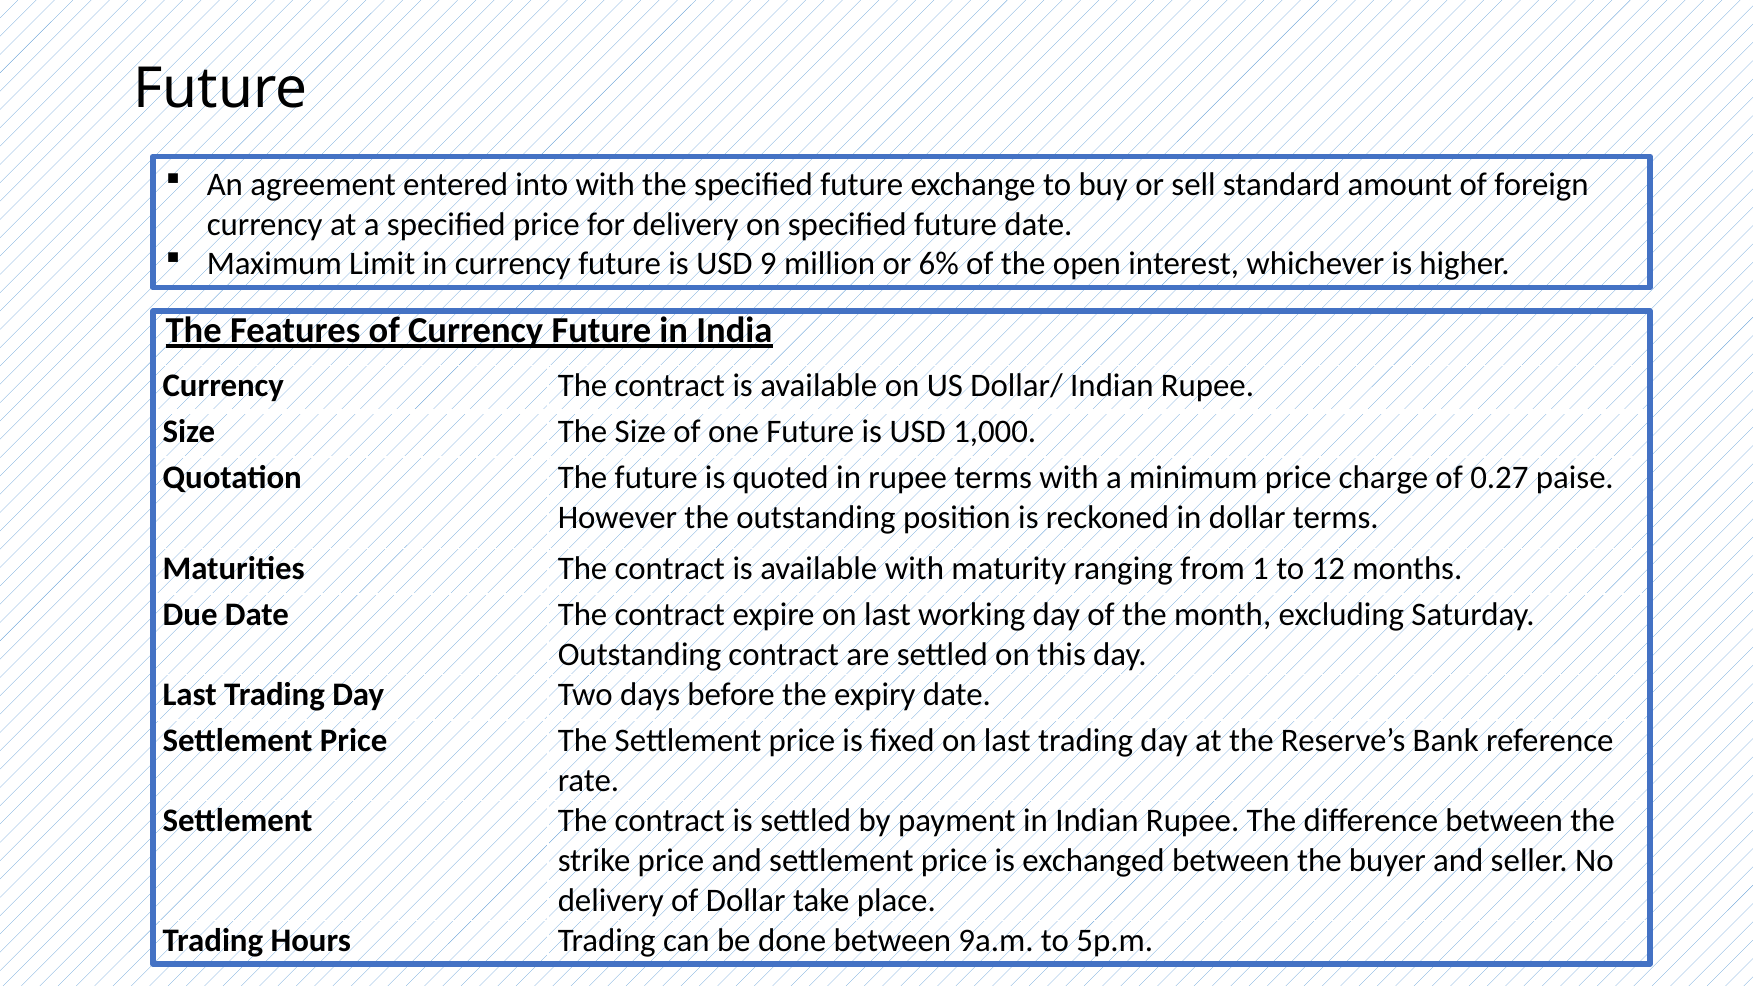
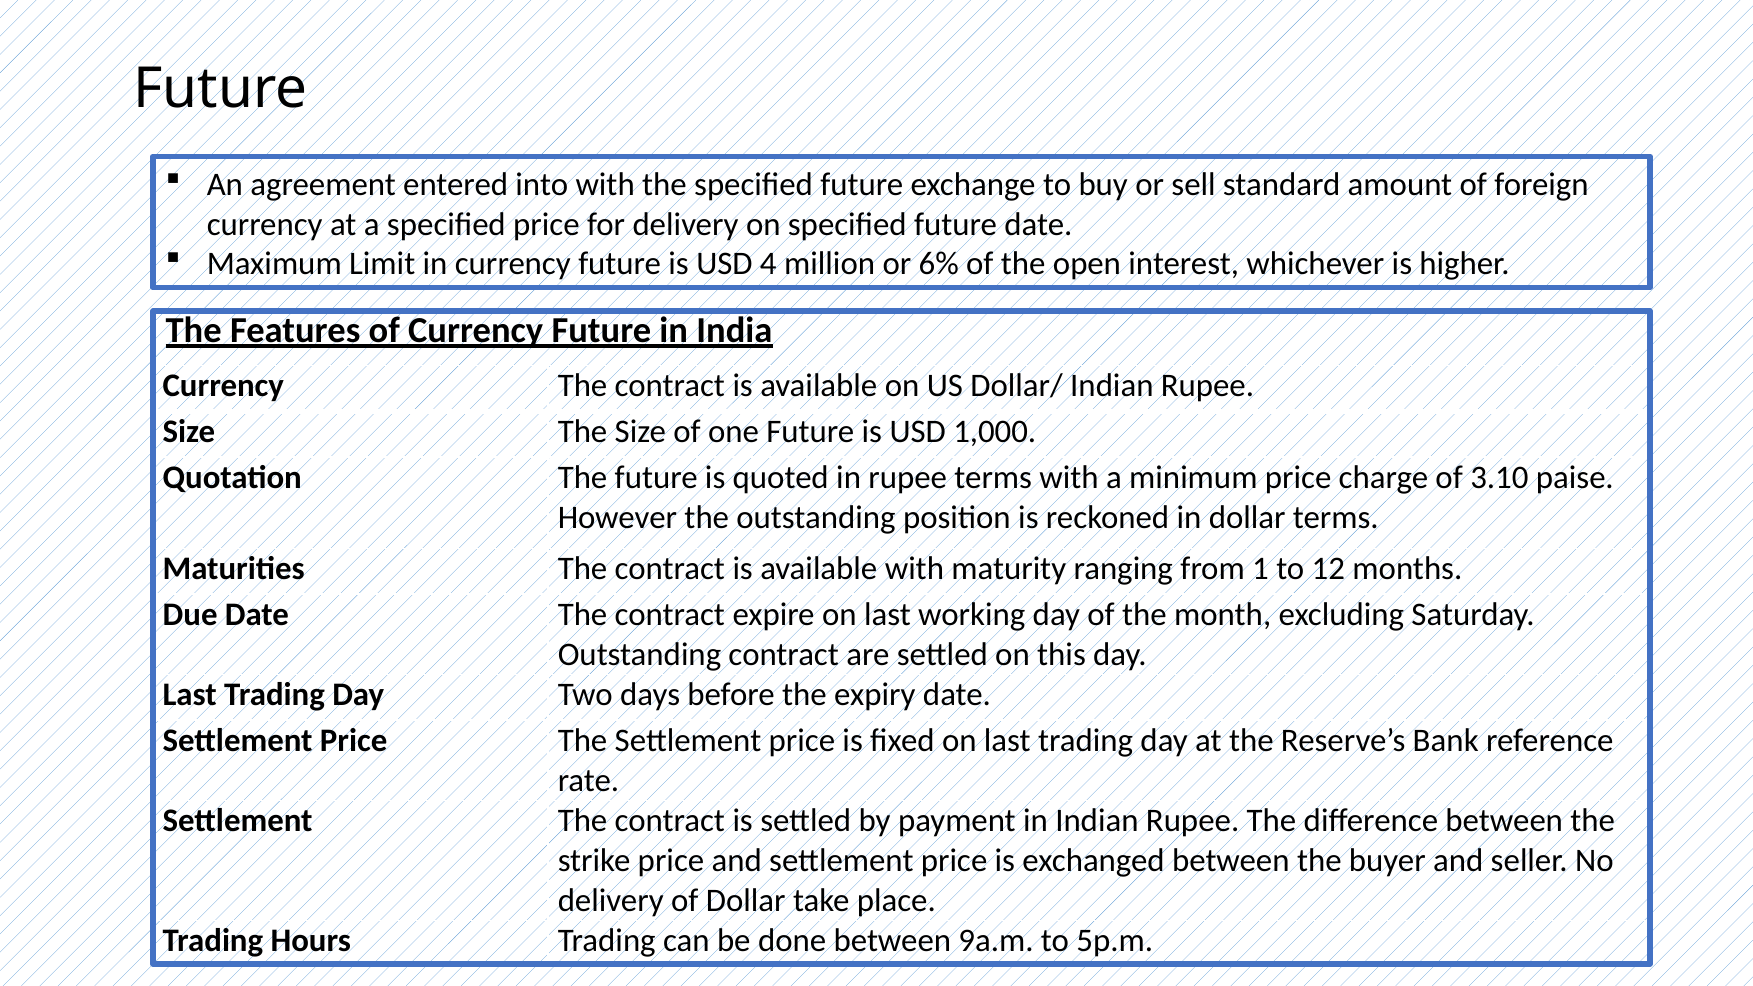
9: 9 -> 4 (768, 264)
0.27: 0.27 -> 3.10 (1499, 477)
